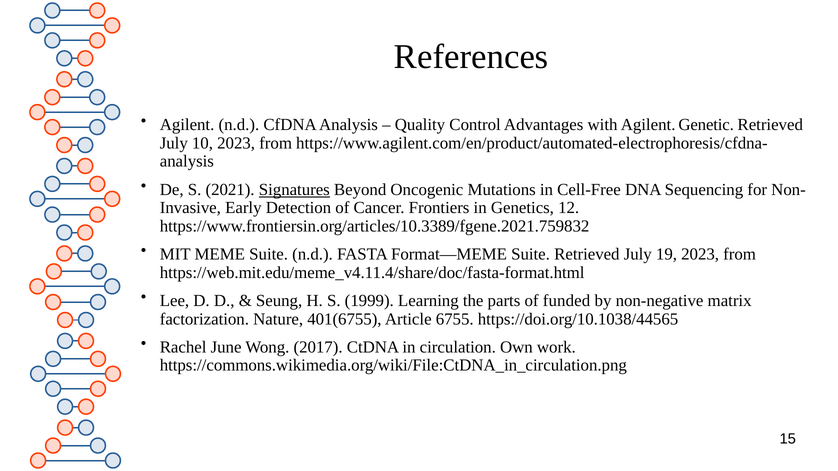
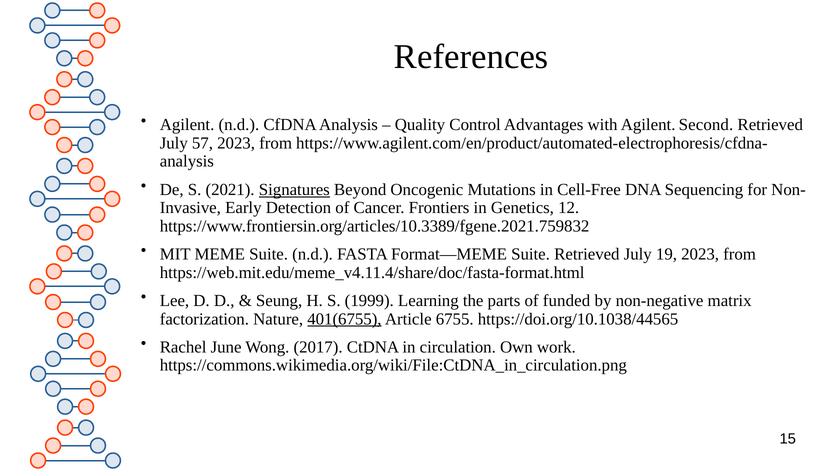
Genetic: Genetic -> Second (706, 125)
10: 10 -> 57 (202, 143)
401(6755 underline: none -> present (344, 319)
